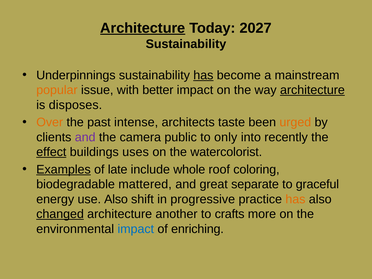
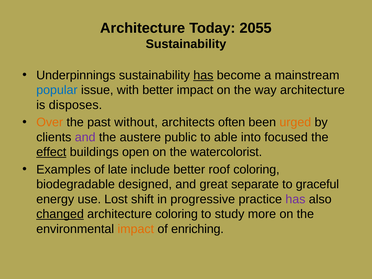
Architecture underline: present -> none (143, 28)
2027: 2027 -> 2055 (256, 28)
popular colour: orange -> blue (57, 90)
architecture underline: present -> none (312, 90)
intense: intense -> without (136, 122)
taste: taste -> often (232, 122)
camera: camera -> austere (140, 137)
only: only -> able (226, 137)
recently: recently -> focused (286, 137)
uses: uses -> open (136, 152)
Examples underline: present -> none (63, 170)
include whole: whole -> better (189, 170)
mattered: mattered -> designed (145, 184)
use Also: Also -> Lost (116, 199)
has colour: orange -> purple (295, 199)
architecture another: another -> coloring (177, 214)
crafts: crafts -> study (230, 214)
impact colour: blue -> orange (136, 229)
